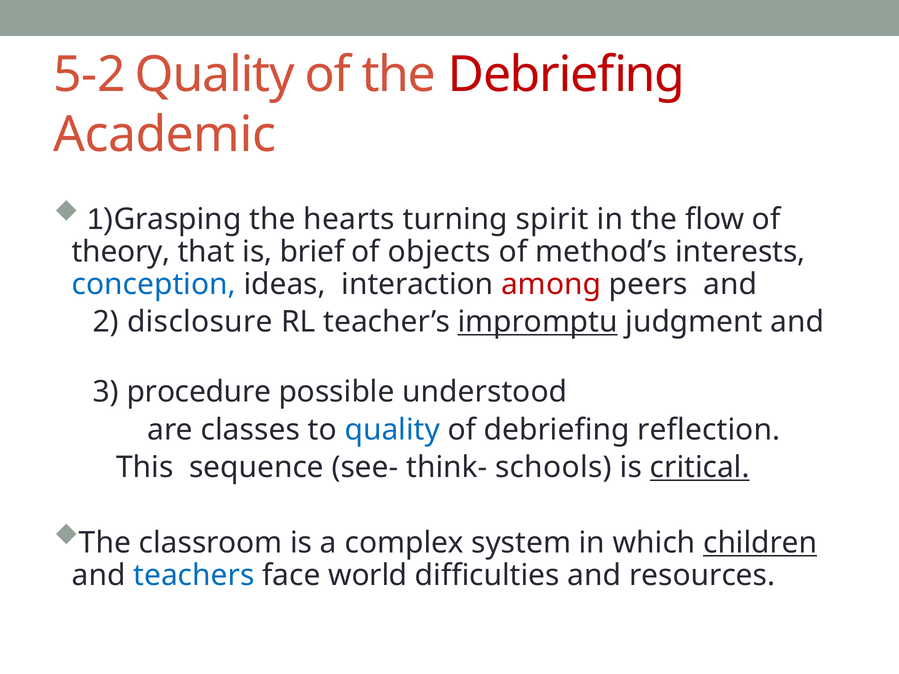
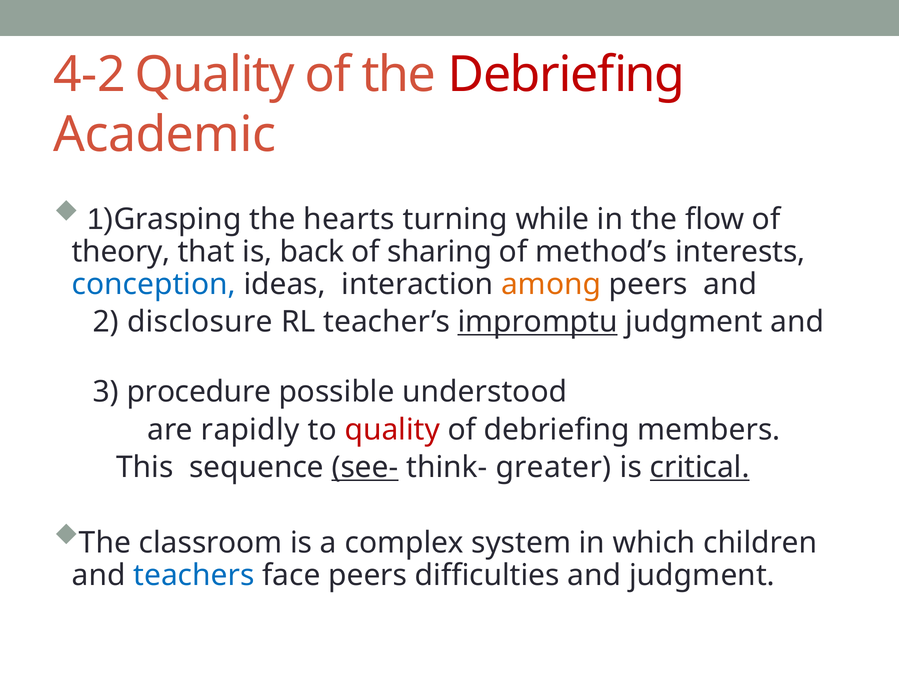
5-2: 5-2 -> 4-2 (89, 75)
spirit: spirit -> while (552, 220)
brief: brief -> back (312, 252)
objects: objects -> sharing (440, 252)
among colour: red -> orange (551, 284)
classes: classes -> rapidly (250, 430)
quality colour: blue -> red (392, 430)
reflection: reflection -> members (709, 430)
see- underline: none -> present (365, 468)
schools: schools -> greater (553, 468)
children underline: present -> none (760, 543)
face world: world -> peers (368, 575)
and resources: resources -> judgment (702, 575)
